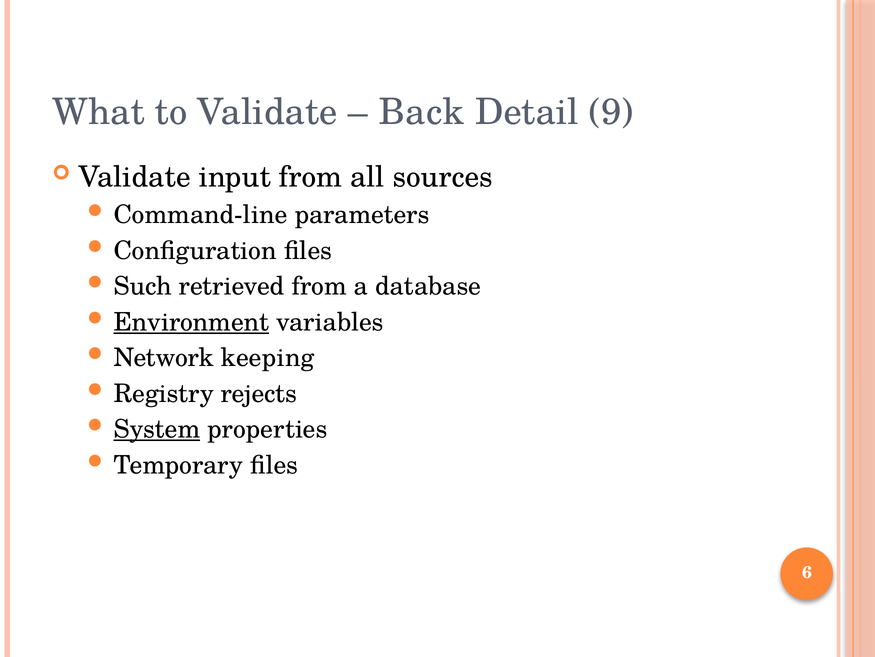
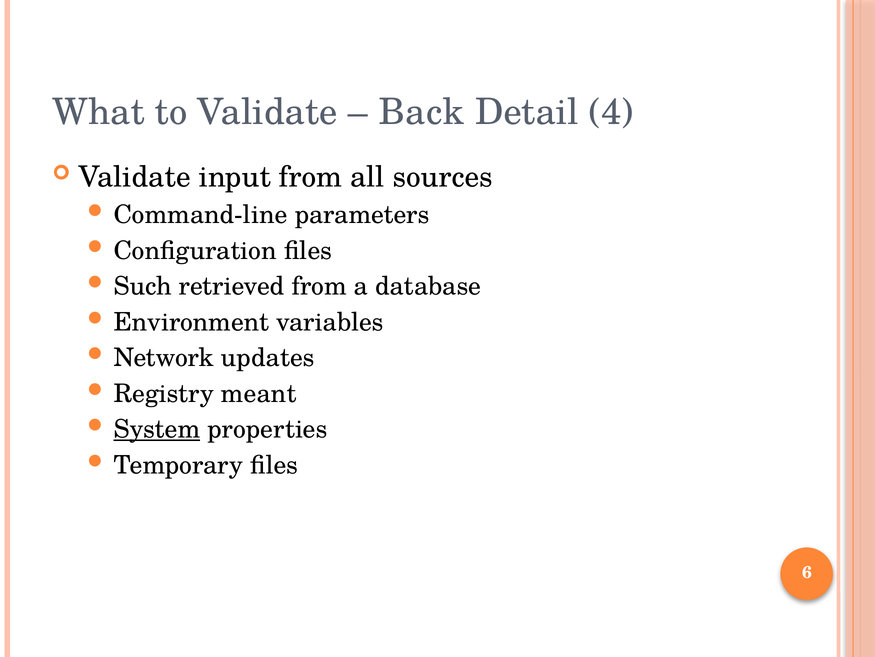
9: 9 -> 4 (611, 112)
Environment underline: present -> none (191, 322)
keeping: keeping -> updates (268, 358)
rejects: rejects -> meant (259, 393)
